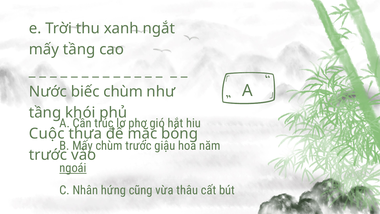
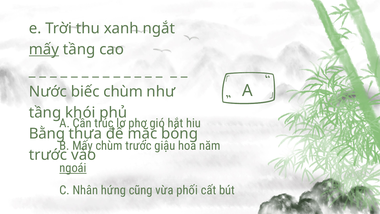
mấy underline: none -> present (44, 49)
Cuộc: Cuộc -> Bằng (47, 134)
thâu: thâu -> phối (187, 190)
